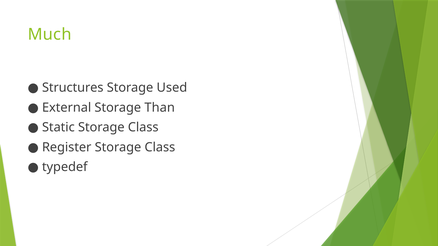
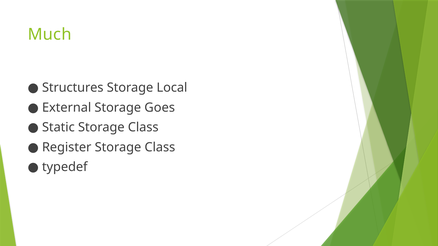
Used: Used -> Local (172, 88)
Than: Than -> Goes (160, 108)
